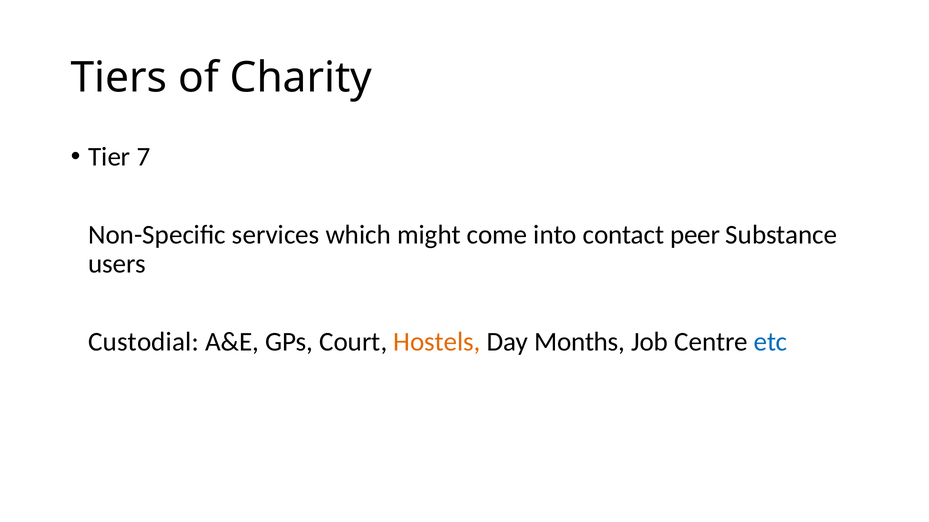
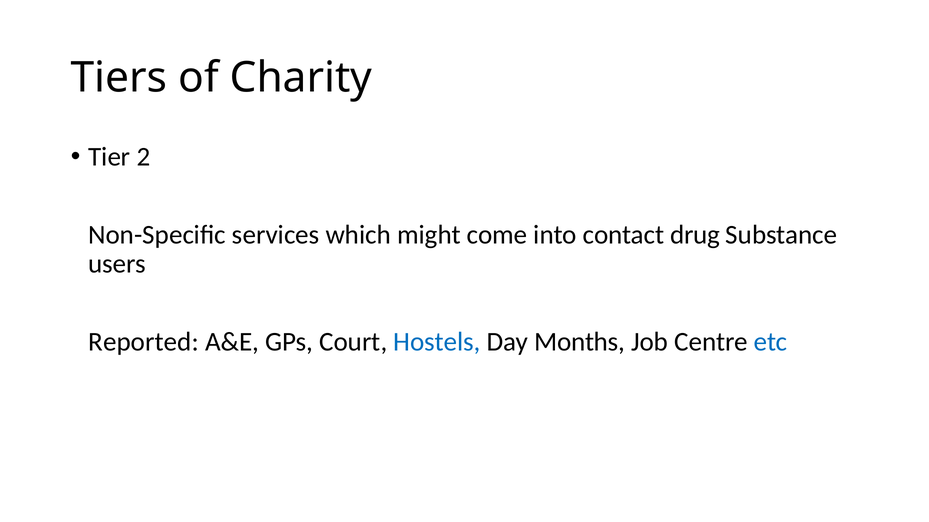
7: 7 -> 2 (143, 157)
peer: peer -> drug (695, 235)
Custodial: Custodial -> Reported (144, 342)
Hostels colour: orange -> blue (437, 342)
